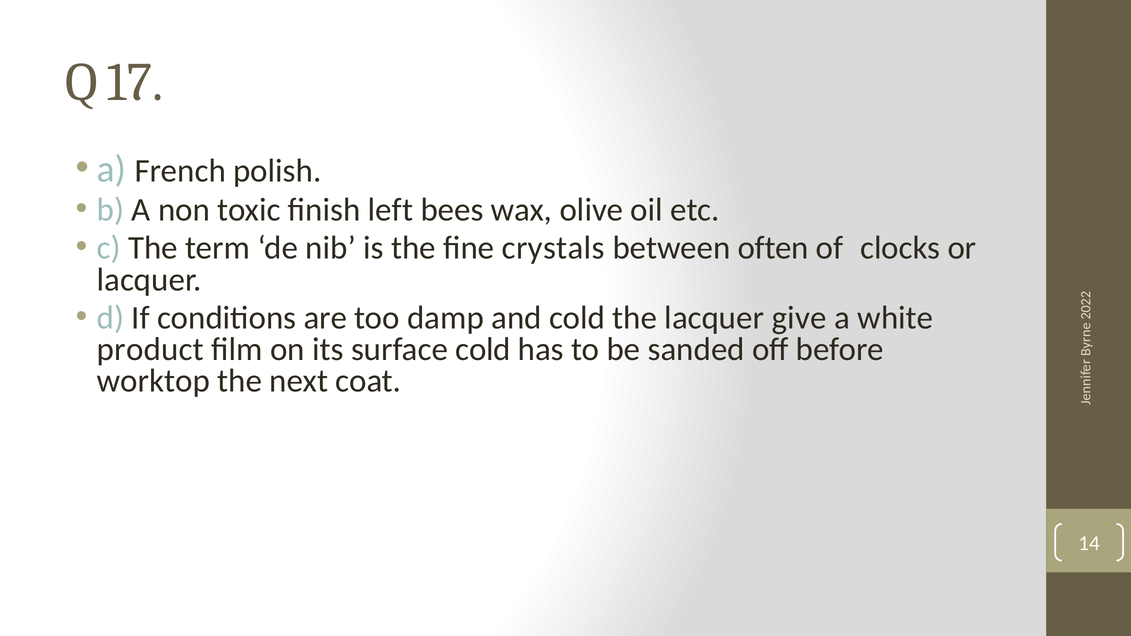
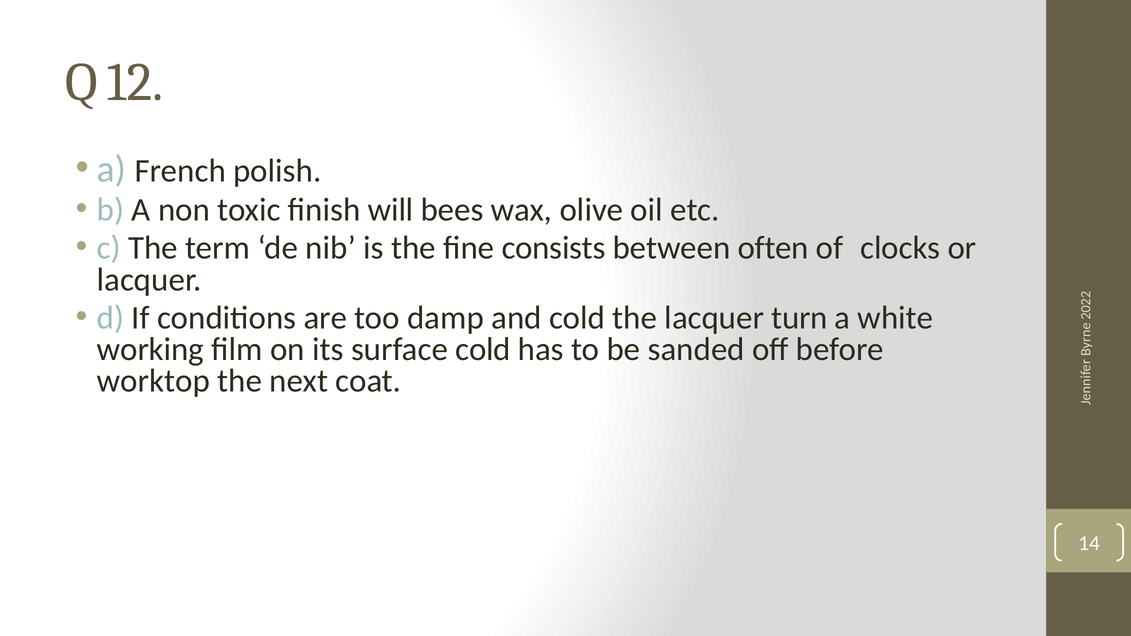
17: 17 -> 12 (135, 82)
left: left -> will (391, 210)
crystals: crystals -> consists (554, 248)
give: give -> turn (799, 318)
product: product -> working (150, 350)
